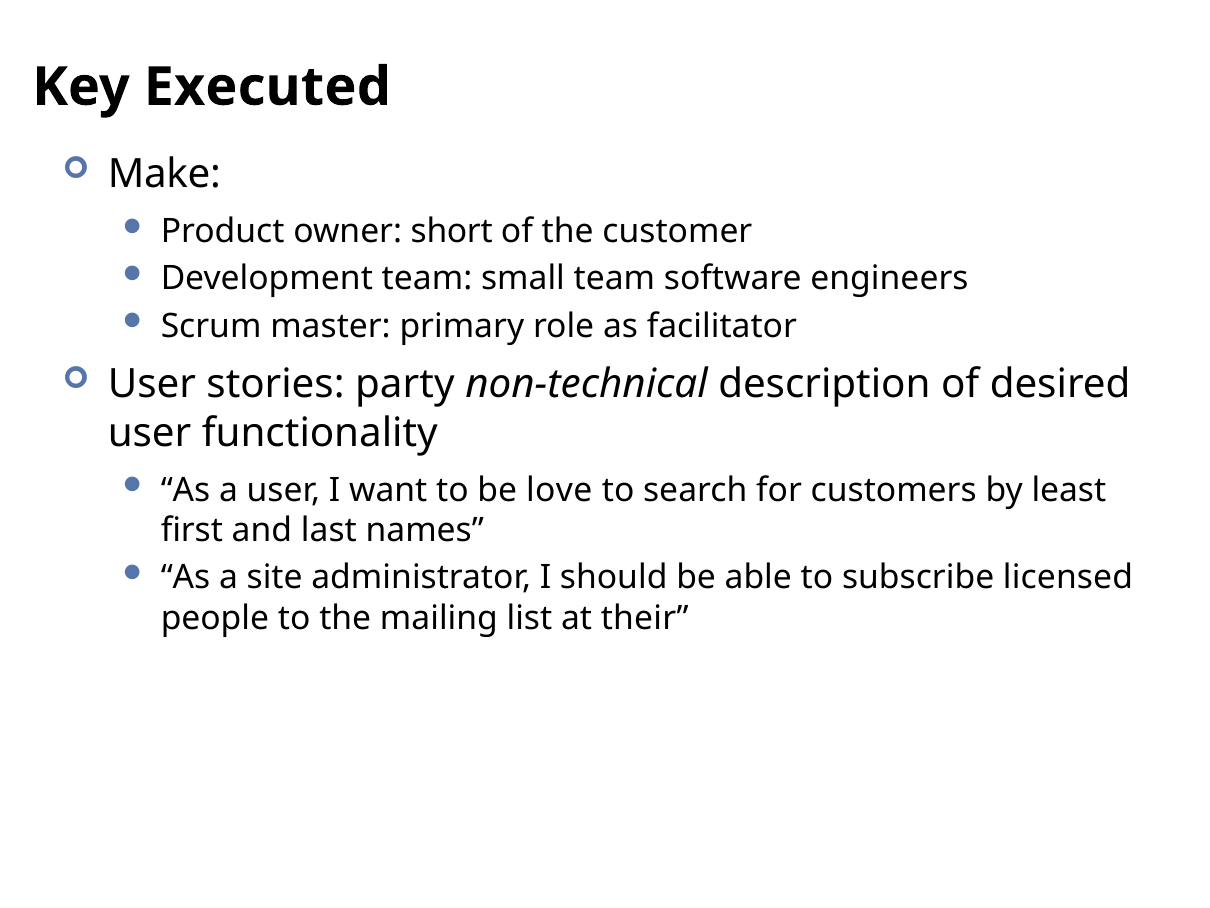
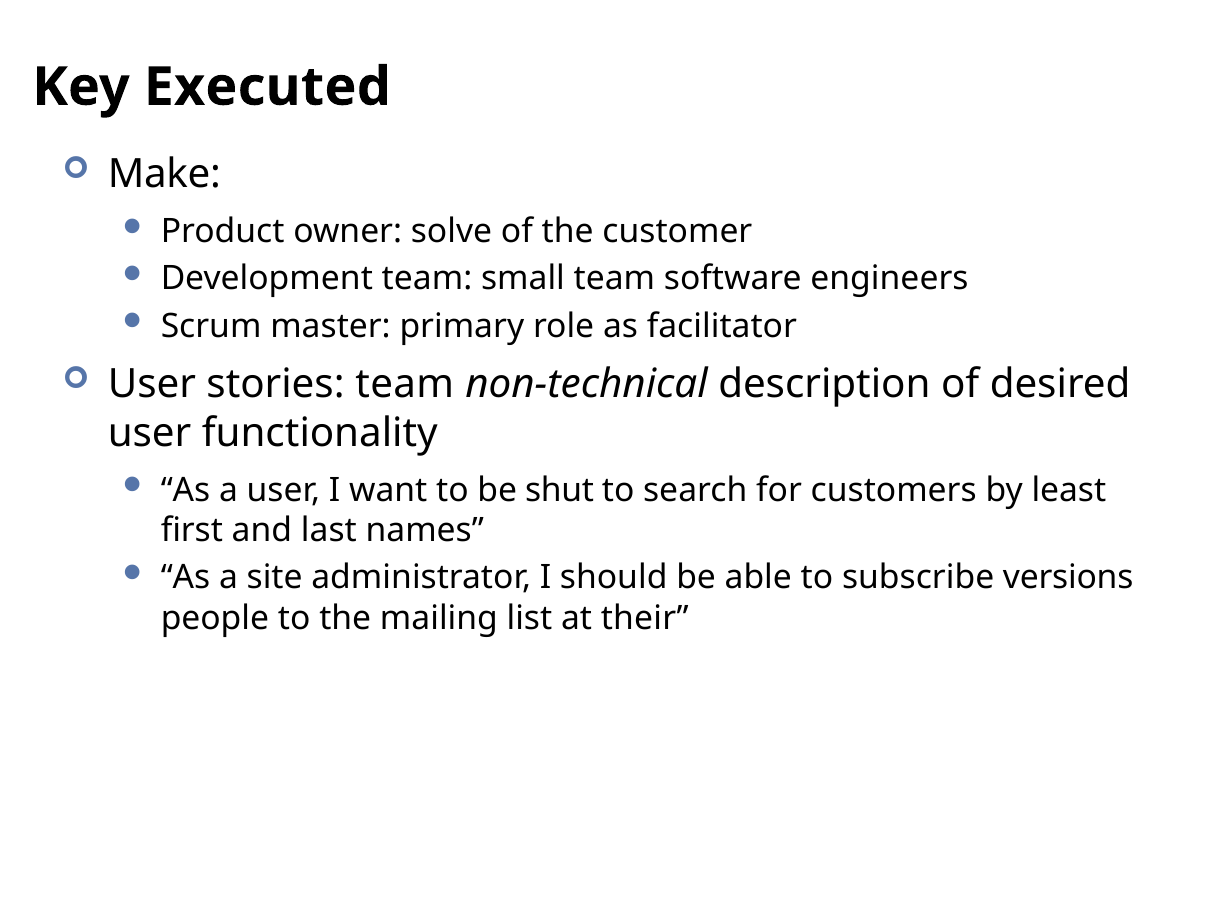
short: short -> solve (452, 232)
stories party: party -> team (405, 384)
love: love -> shut (560, 490)
licensed: licensed -> versions (1068, 577)
